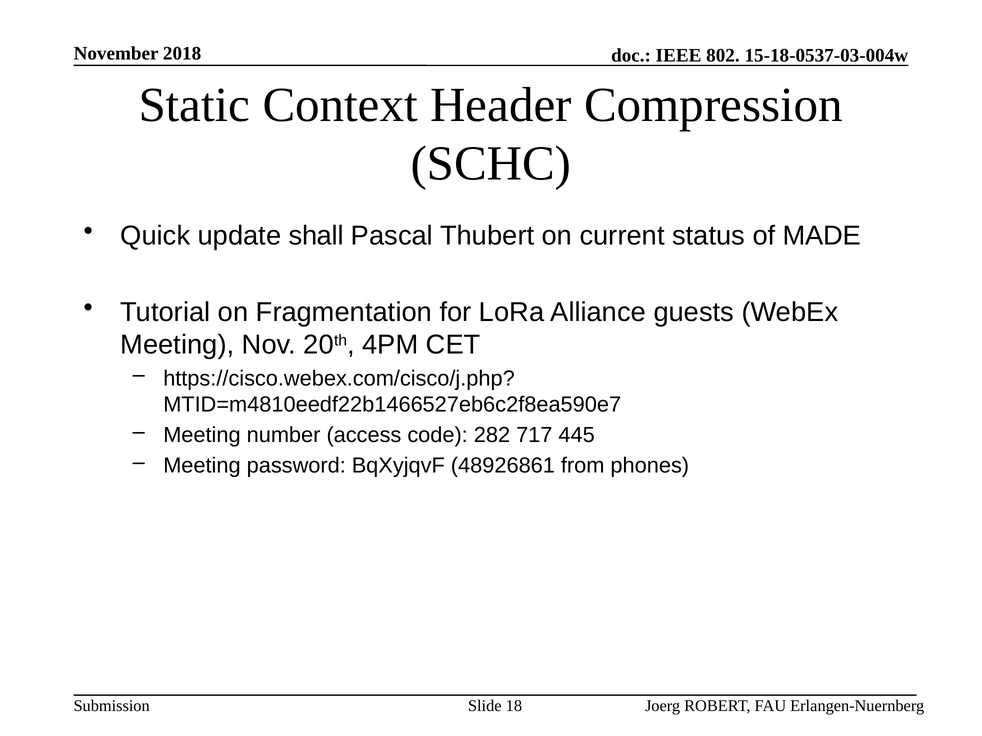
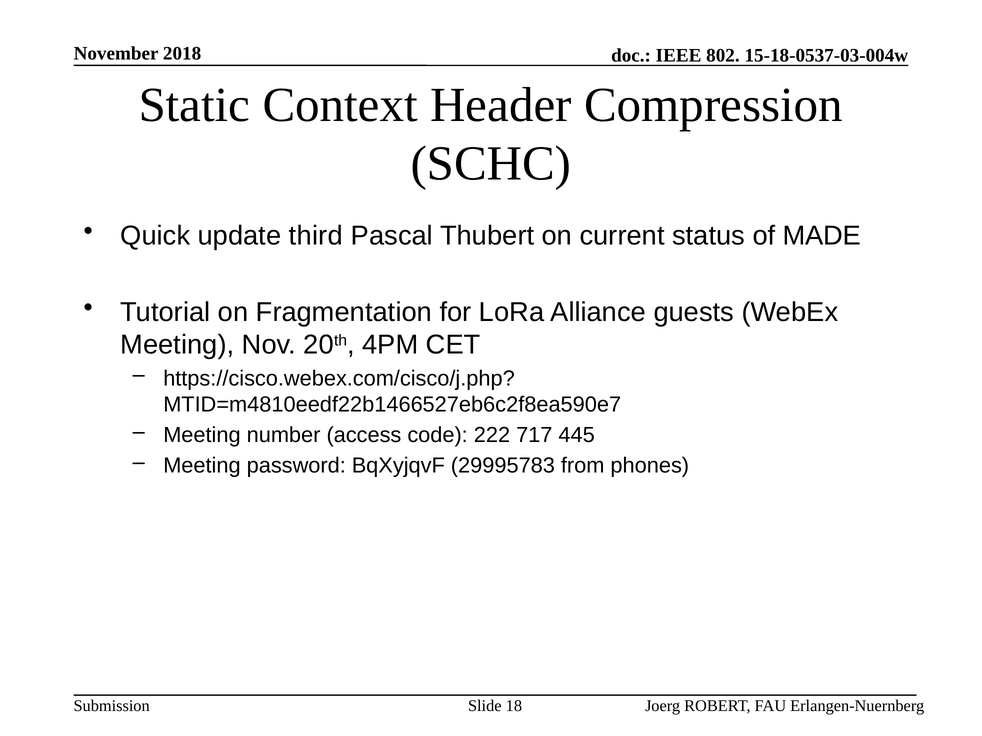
shall: shall -> third (316, 236)
282: 282 -> 222 (492, 435)
48926861: 48926861 -> 29995783 (503, 466)
